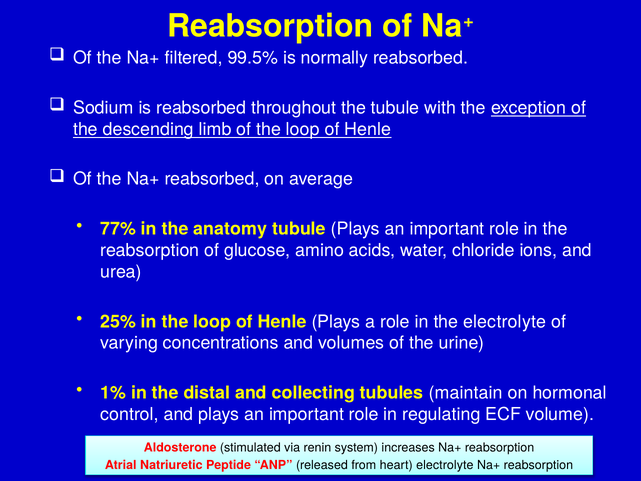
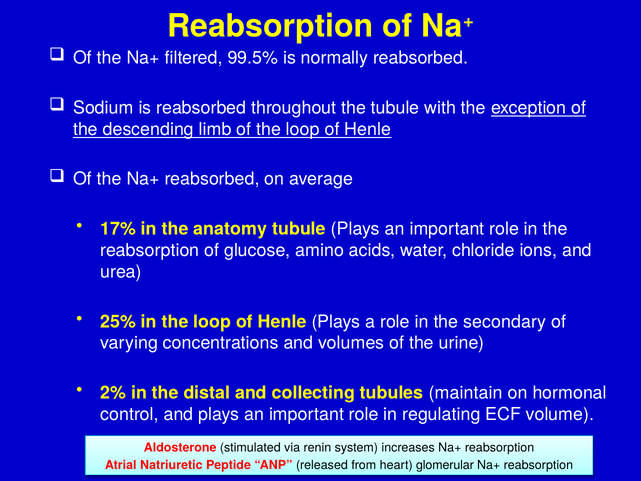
77%: 77% -> 17% (118, 229)
the electrolyte: electrolyte -> secondary (505, 321)
1%: 1% -> 2% (113, 393)
heart electrolyte: electrolyte -> glomerular (445, 465)
